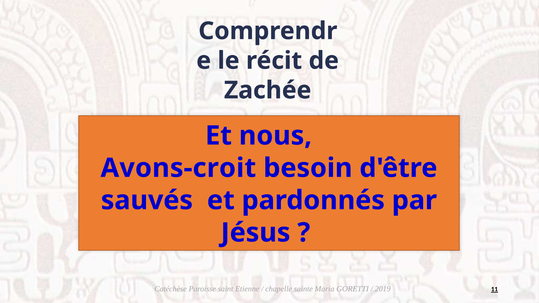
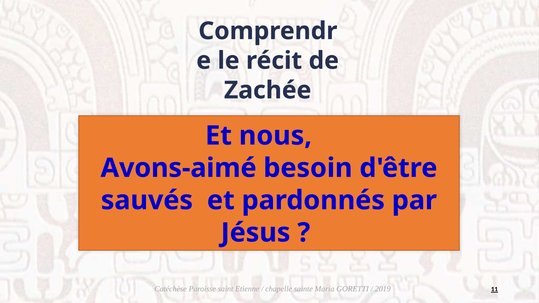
Avons-croit: Avons-croit -> Avons-aimé (179, 168)
